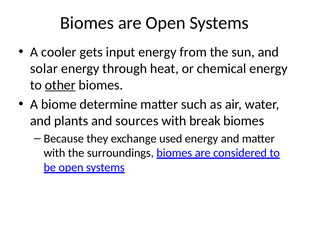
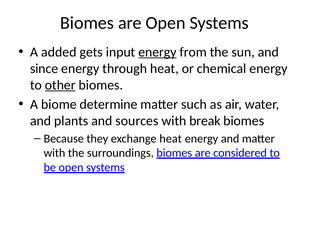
cooler: cooler -> added (59, 52)
energy underline: none -> present (158, 52)
solar: solar -> since (44, 68)
exchange used: used -> heat (171, 138)
